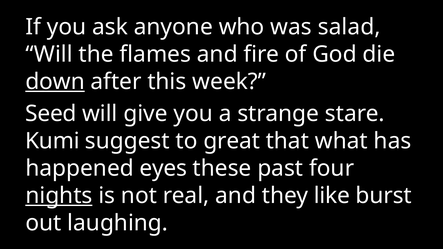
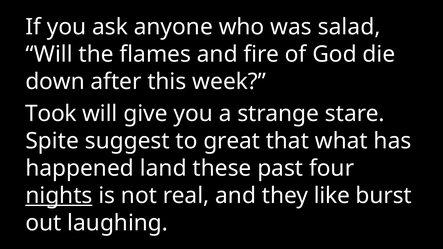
down underline: present -> none (55, 82)
Seed: Seed -> Took (51, 114)
Kumi: Kumi -> Spite (52, 141)
eyes: eyes -> land (163, 169)
